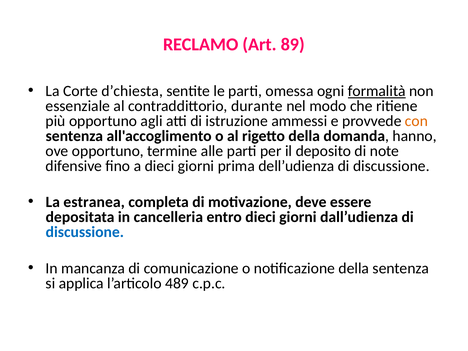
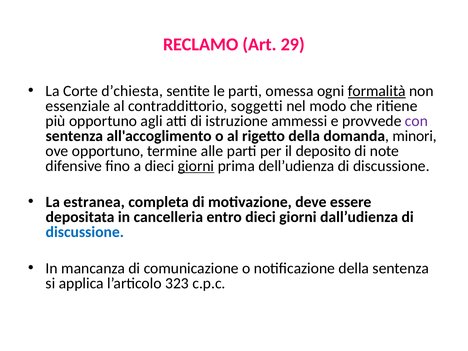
89: 89 -> 29 (293, 45)
durante: durante -> soggetti (257, 106)
con colour: orange -> purple (416, 121)
hanno: hanno -> minori (415, 136)
giorni underline: none -> present (196, 166)
489: 489 -> 323 (177, 283)
